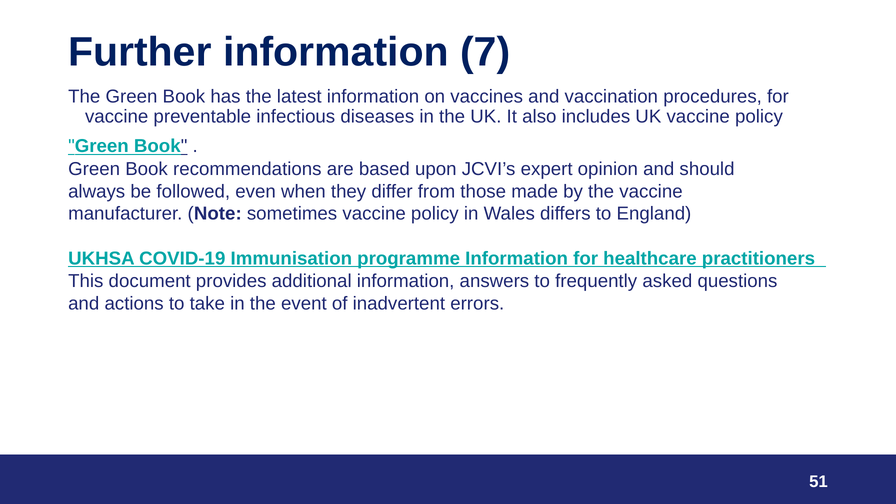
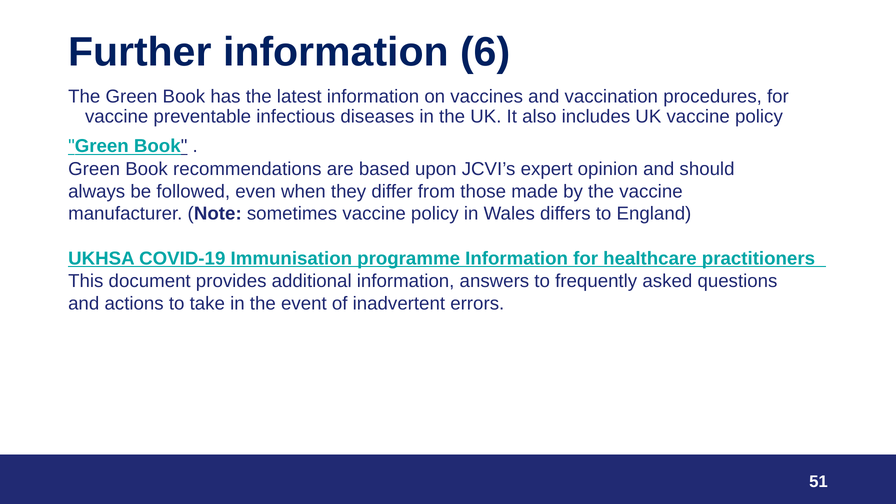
7: 7 -> 6 (485, 52)
